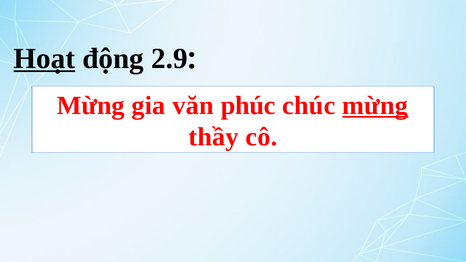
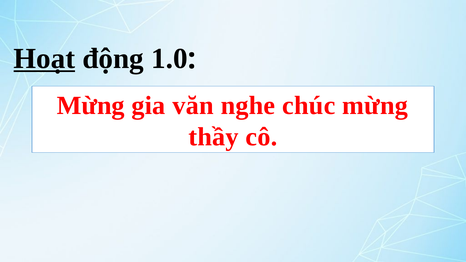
2.9: 2.9 -> 1.0 (169, 59)
phúc: phúc -> nghe (248, 106)
mừng underline: present -> none (375, 106)
